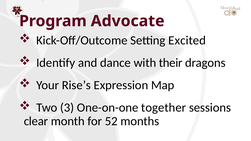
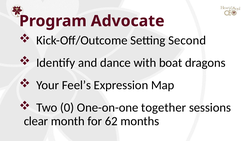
Excited: Excited -> Second (187, 40)
their: their -> boat (171, 63)
Rise’s: Rise’s -> Feel’s (76, 85)
3: 3 -> 0 (67, 108)
52: 52 -> 62 (111, 121)
